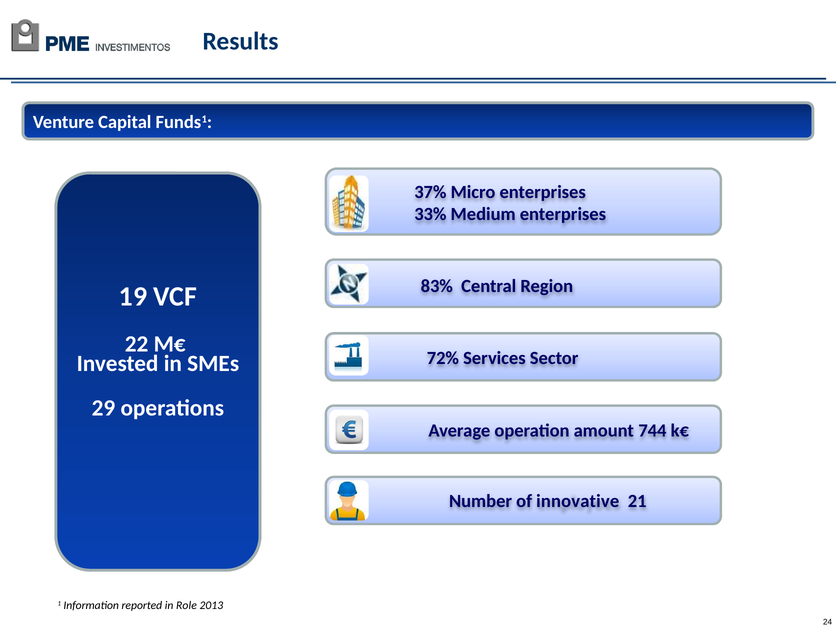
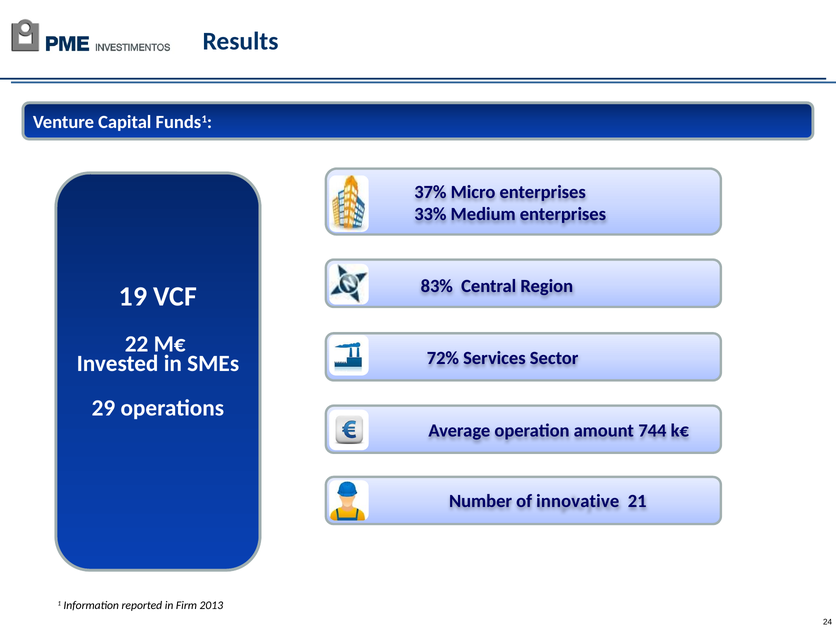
Role: Role -> Firm (186, 606)
